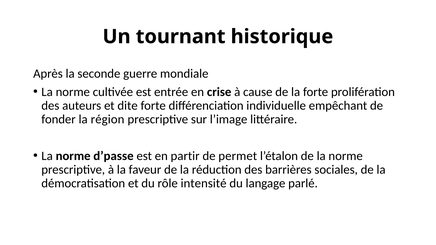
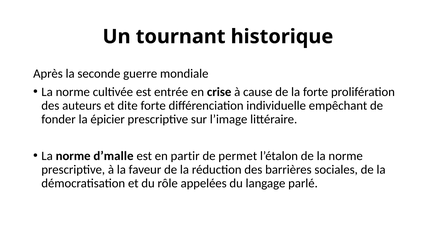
région: région -> épicier (108, 119)
d’passe: d’passe -> d’malle (113, 156)
intensité: intensité -> appelées (204, 184)
